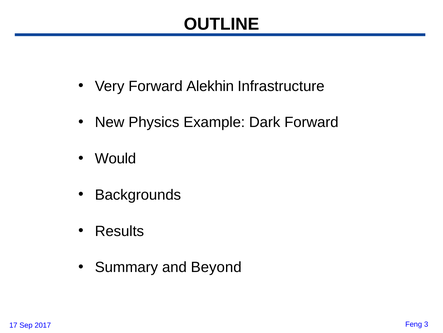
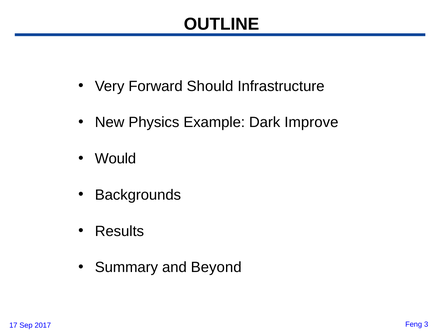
Alekhin: Alekhin -> Should (210, 86)
Dark Forward: Forward -> Improve (311, 122)
